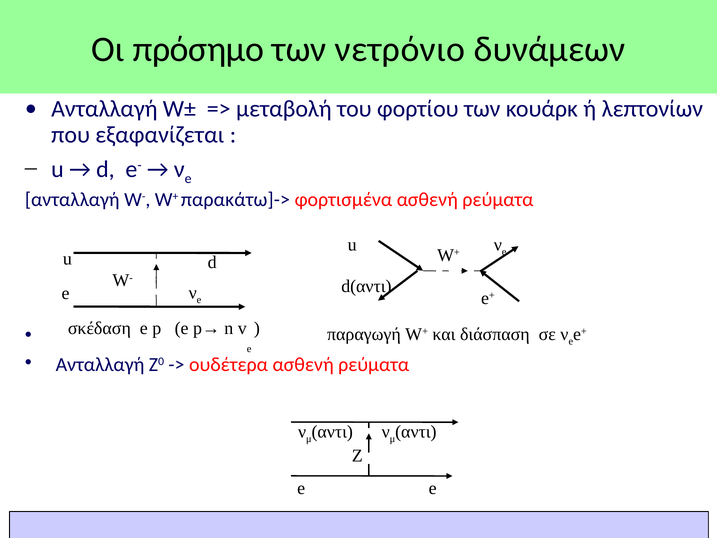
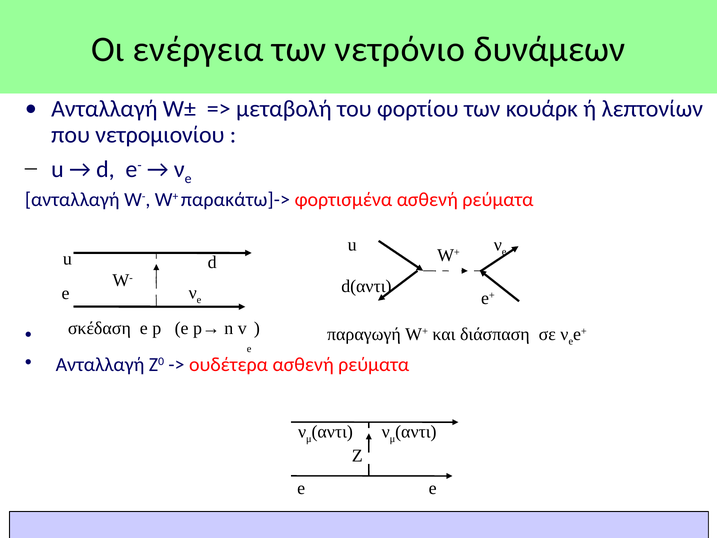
πρόσημο: πρόσημο -> ενέργεια (198, 49)
εξαφανίζεται: εξαφανίζεται -> νετρομιονίου (160, 135)
